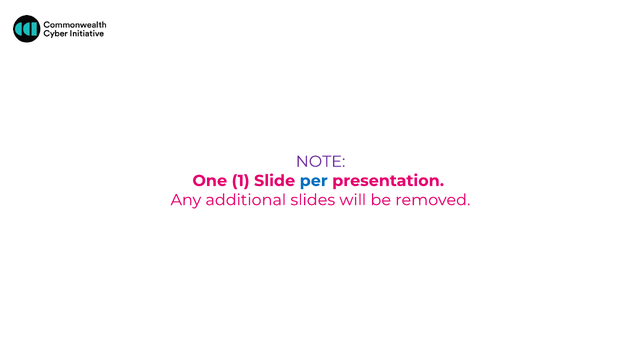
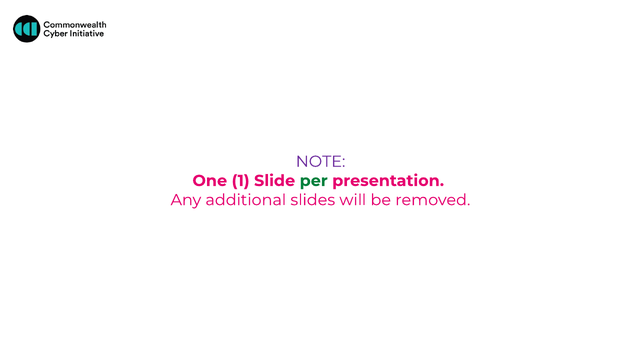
per colour: blue -> green (314, 181)
